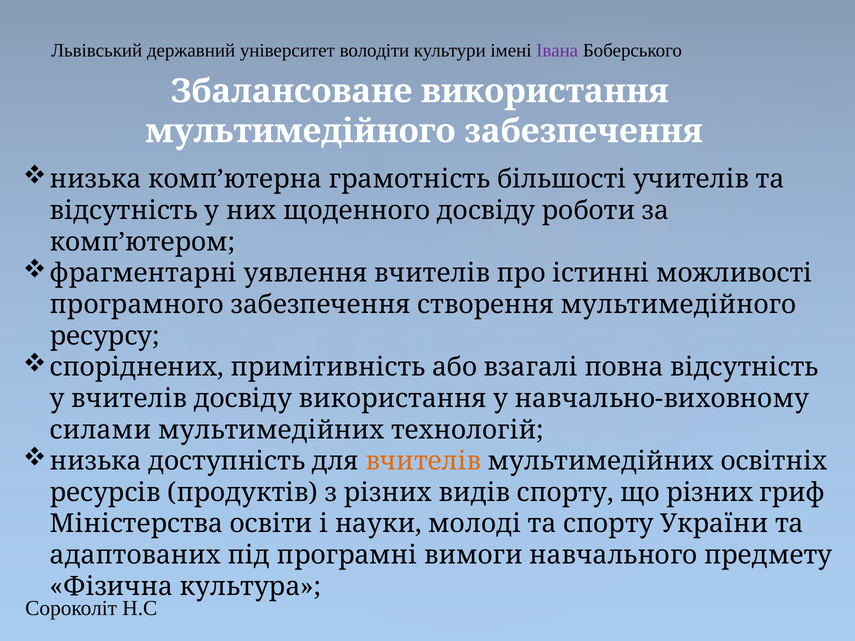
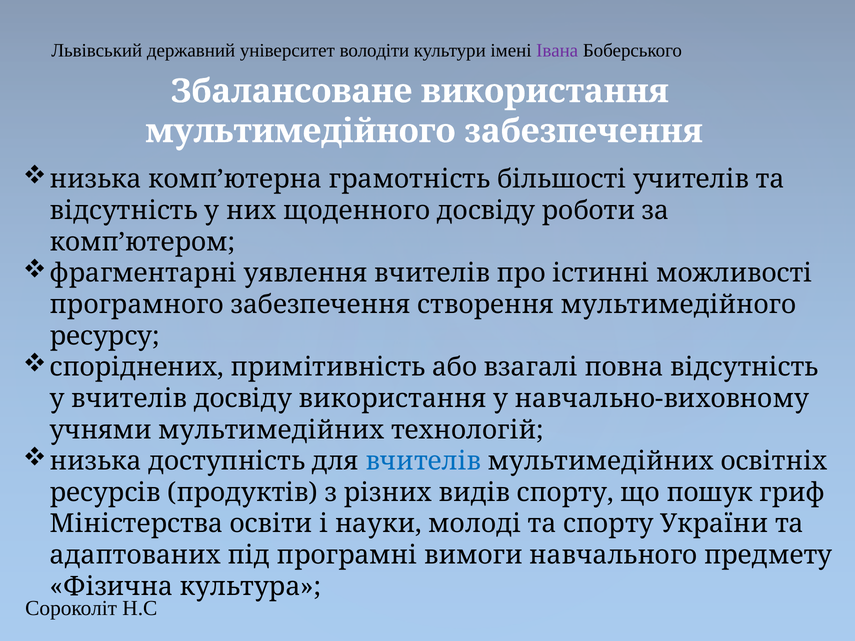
силами: силами -> учнями (101, 430)
вчителів colour: orange -> blue (423, 461)
що різних: різних -> пошук (710, 493)
